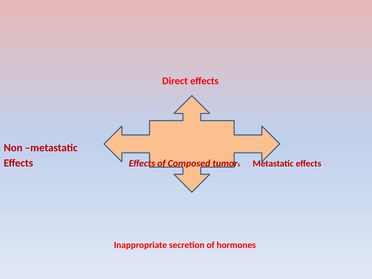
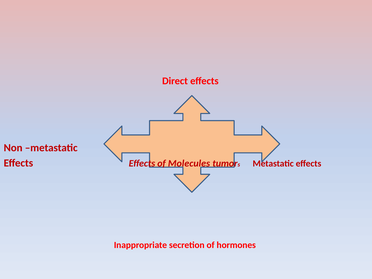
Composed: Composed -> Molecules (189, 163)
